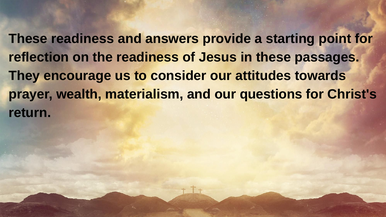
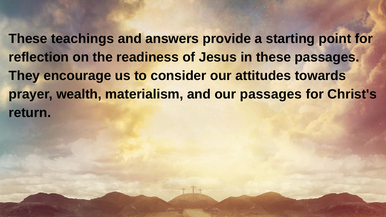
These readiness: readiness -> teachings (83, 39)
our questions: questions -> passages (271, 94)
